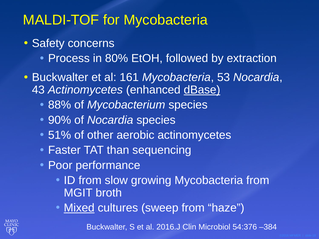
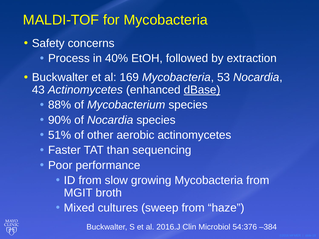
80%: 80% -> 40% (117, 58)
161: 161 -> 169 (129, 78)
Mixed underline: present -> none (79, 208)
